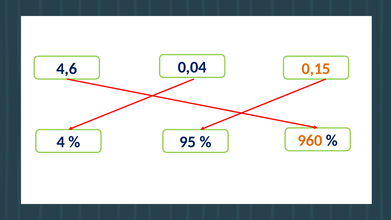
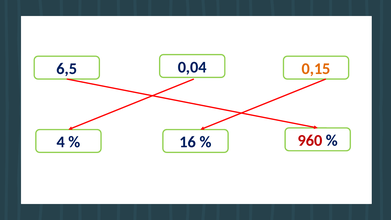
4,6: 4,6 -> 6,5 (67, 69)
95: 95 -> 16 (188, 142)
960 colour: orange -> red (310, 140)
